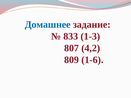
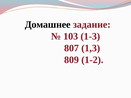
Домашнее colour: blue -> black (48, 25)
833: 833 -> 103 (71, 36)
4,2: 4,2 -> 1,3 (91, 48)
1-6: 1-6 -> 1-2 (92, 60)
